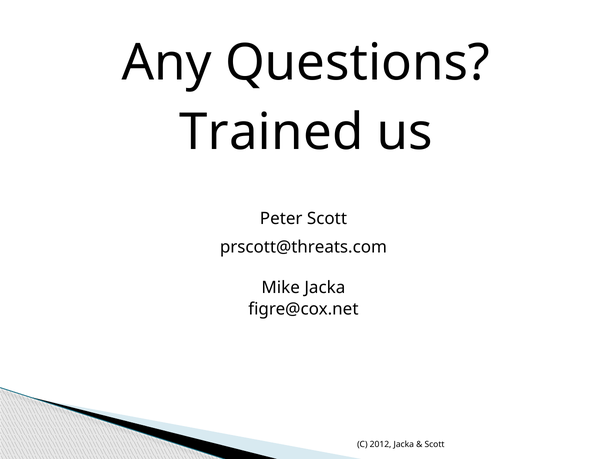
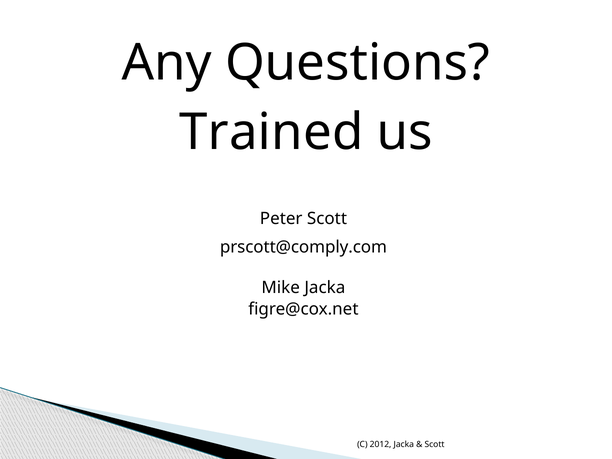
prscott@threats.com: prscott@threats.com -> prscott@comply.com (303, 247)
